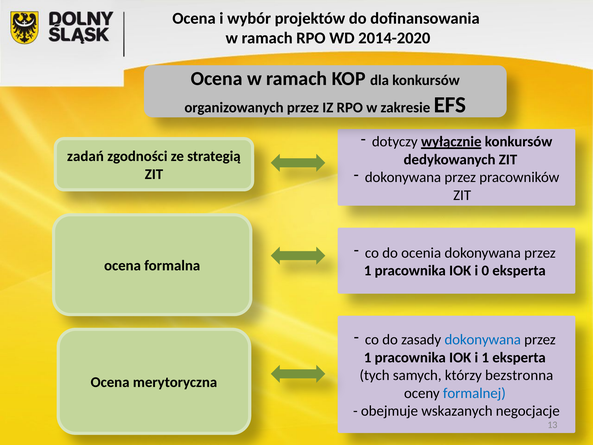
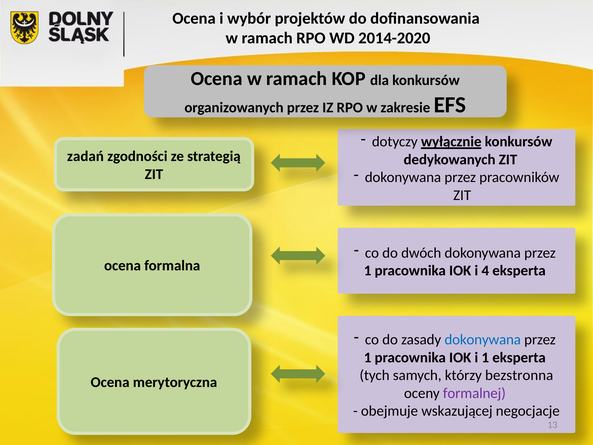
ocenia: ocenia -> dwóch (421, 253)
0: 0 -> 4 (485, 270)
formalnej colour: blue -> purple (474, 393)
wskazanych: wskazanych -> wskazującej (457, 411)
